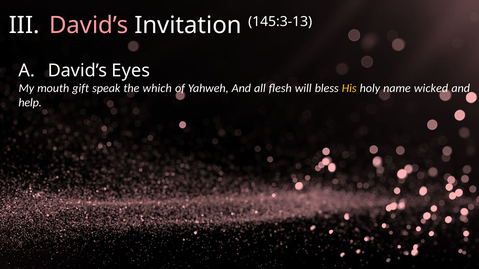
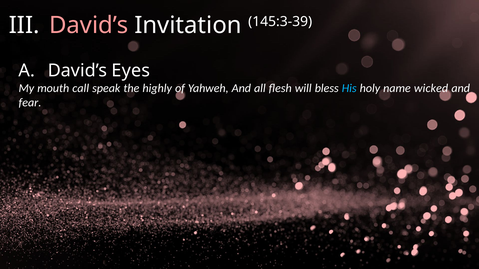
145:3-13: 145:3-13 -> 145:3-39 (280, 22)
gift: gift -> call (81, 88)
which: which -> highly (157, 88)
His colour: yellow -> light blue (349, 88)
help: help -> fear (30, 103)
